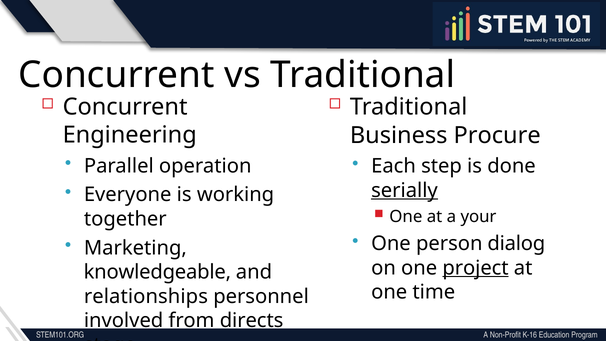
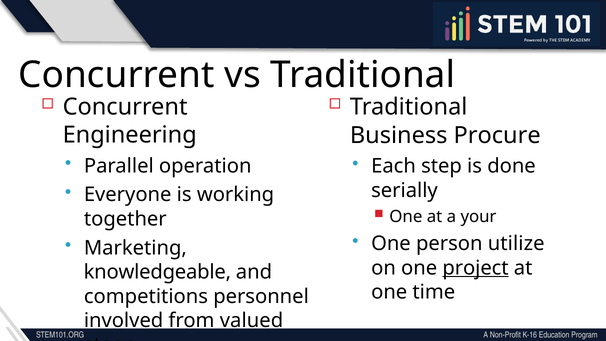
serially underline: present -> none (404, 190)
dialog: dialog -> utilize (516, 244)
relationships: relationships -> competitions (146, 296)
directs: directs -> valued (252, 321)
